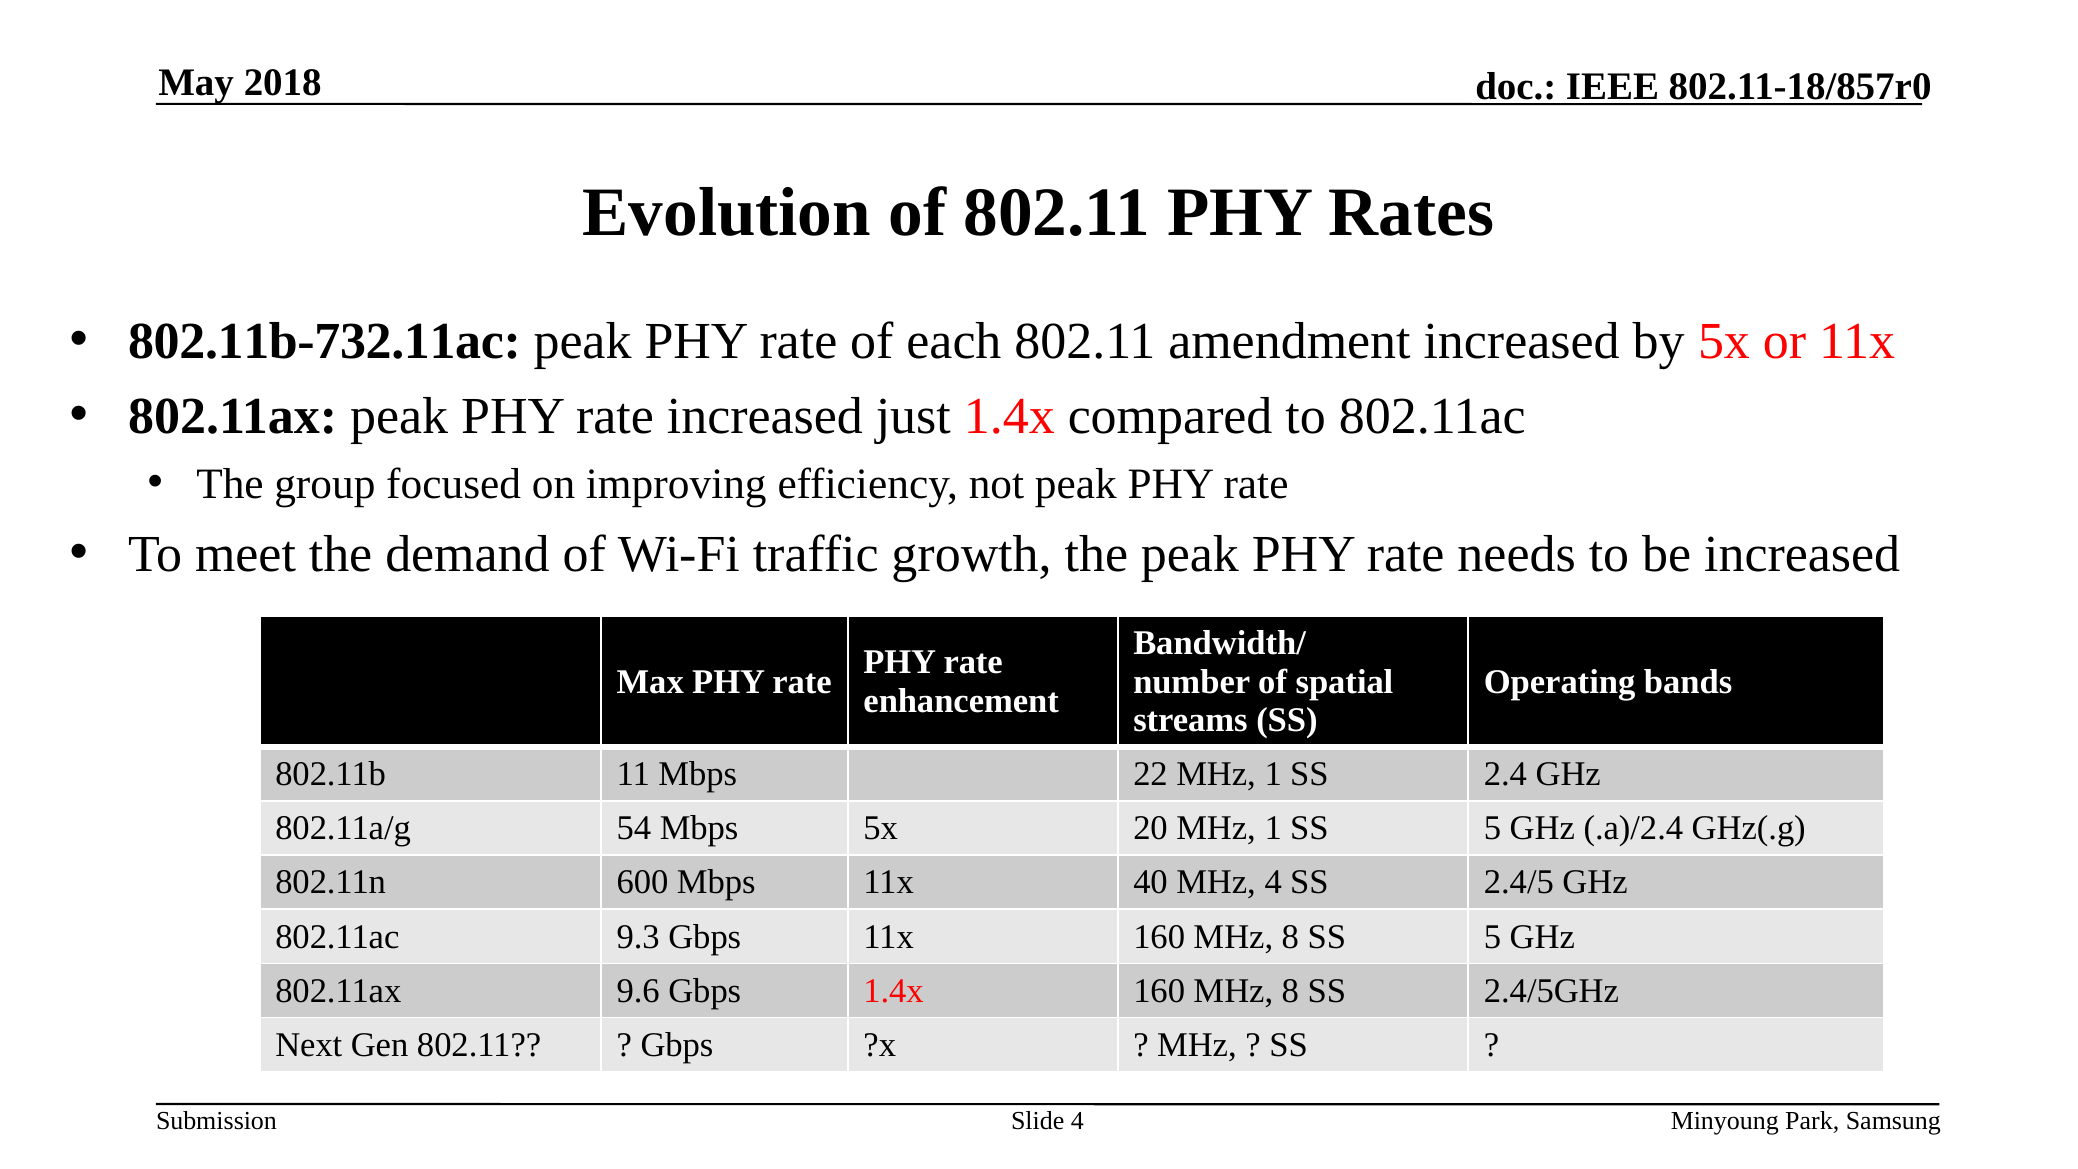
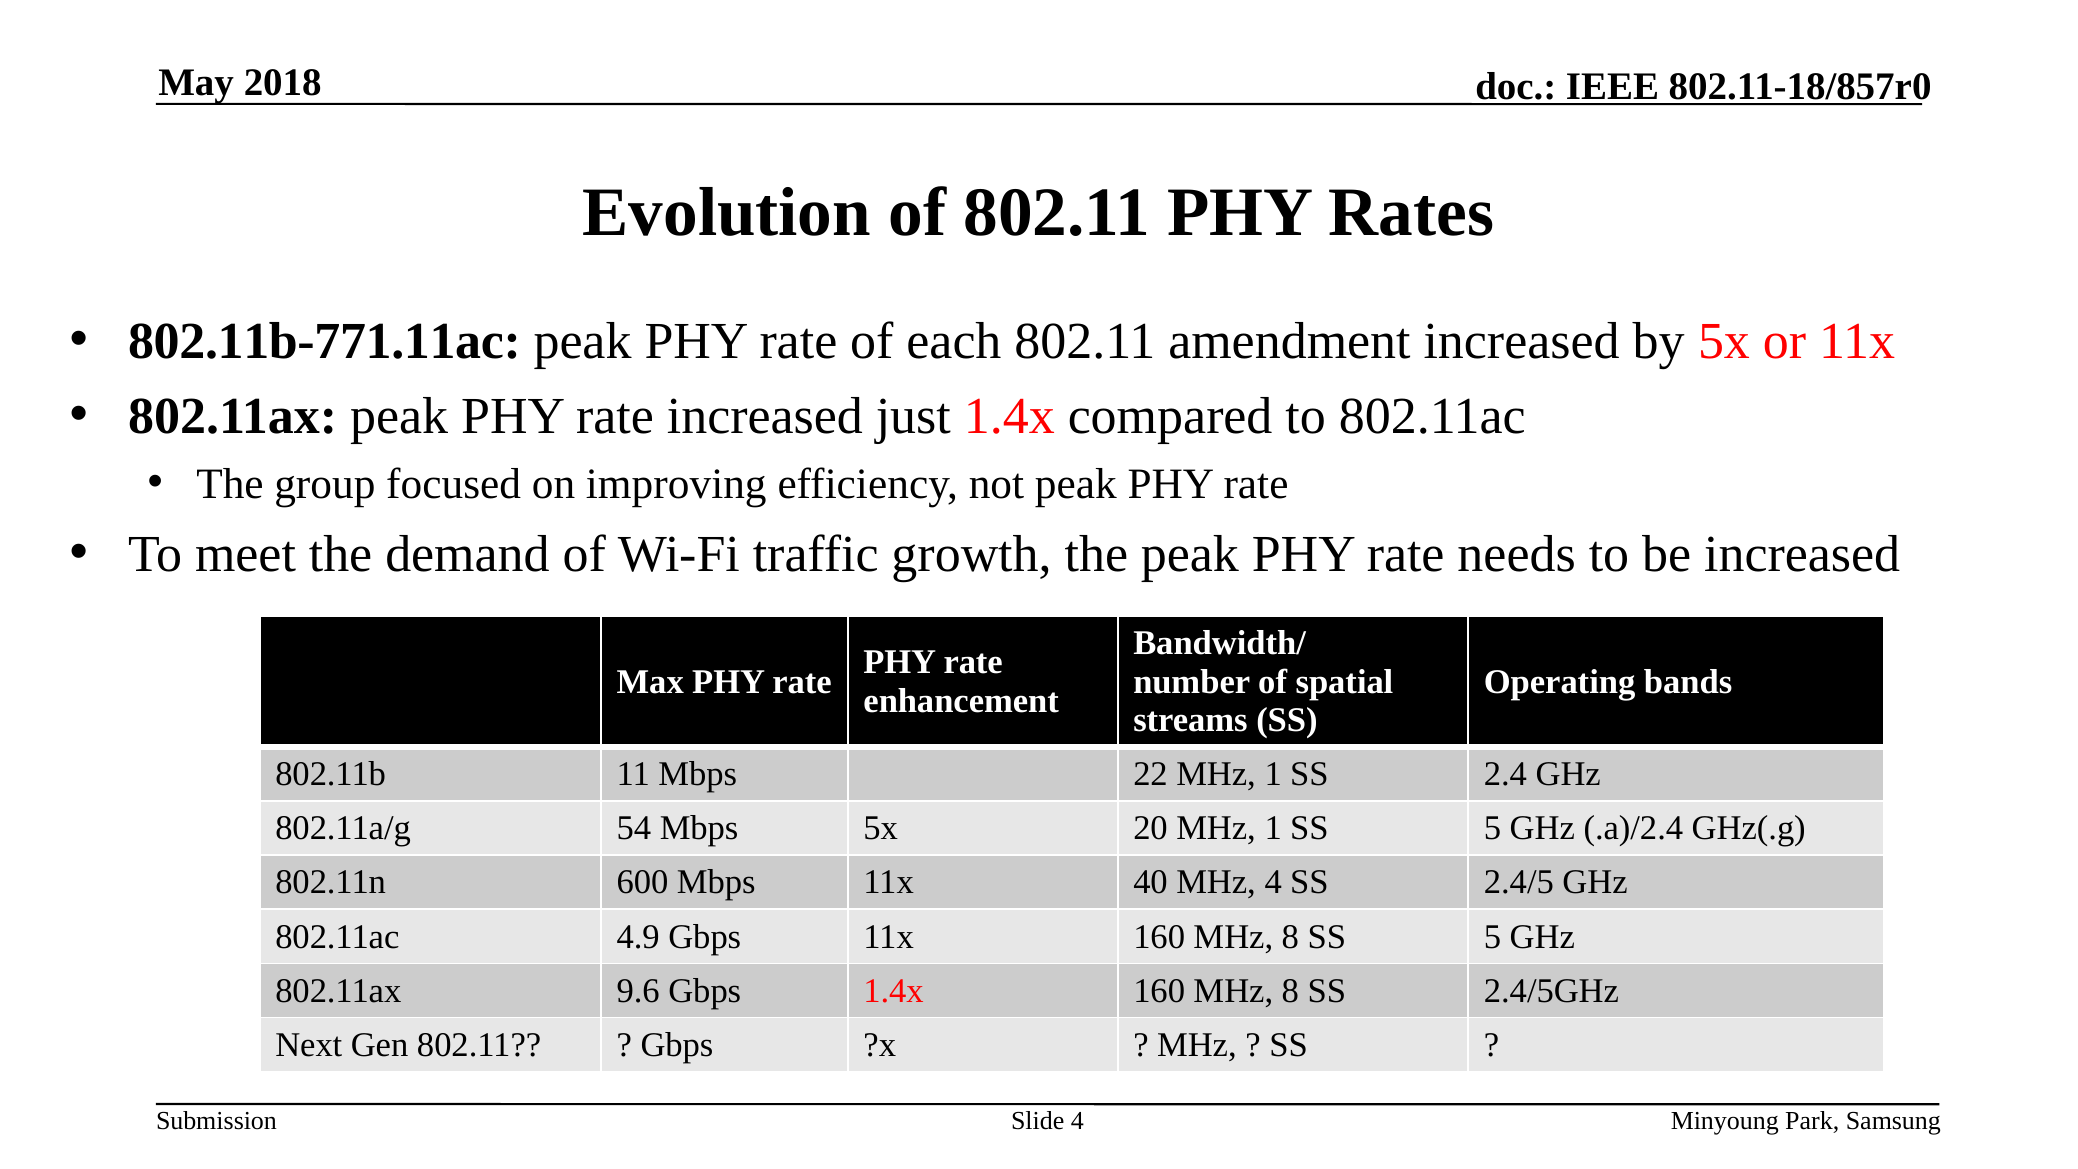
802.11b-732.11ac: 802.11b-732.11ac -> 802.11b-771.11ac (324, 341)
9.3: 9.3 -> 4.9 (638, 936)
